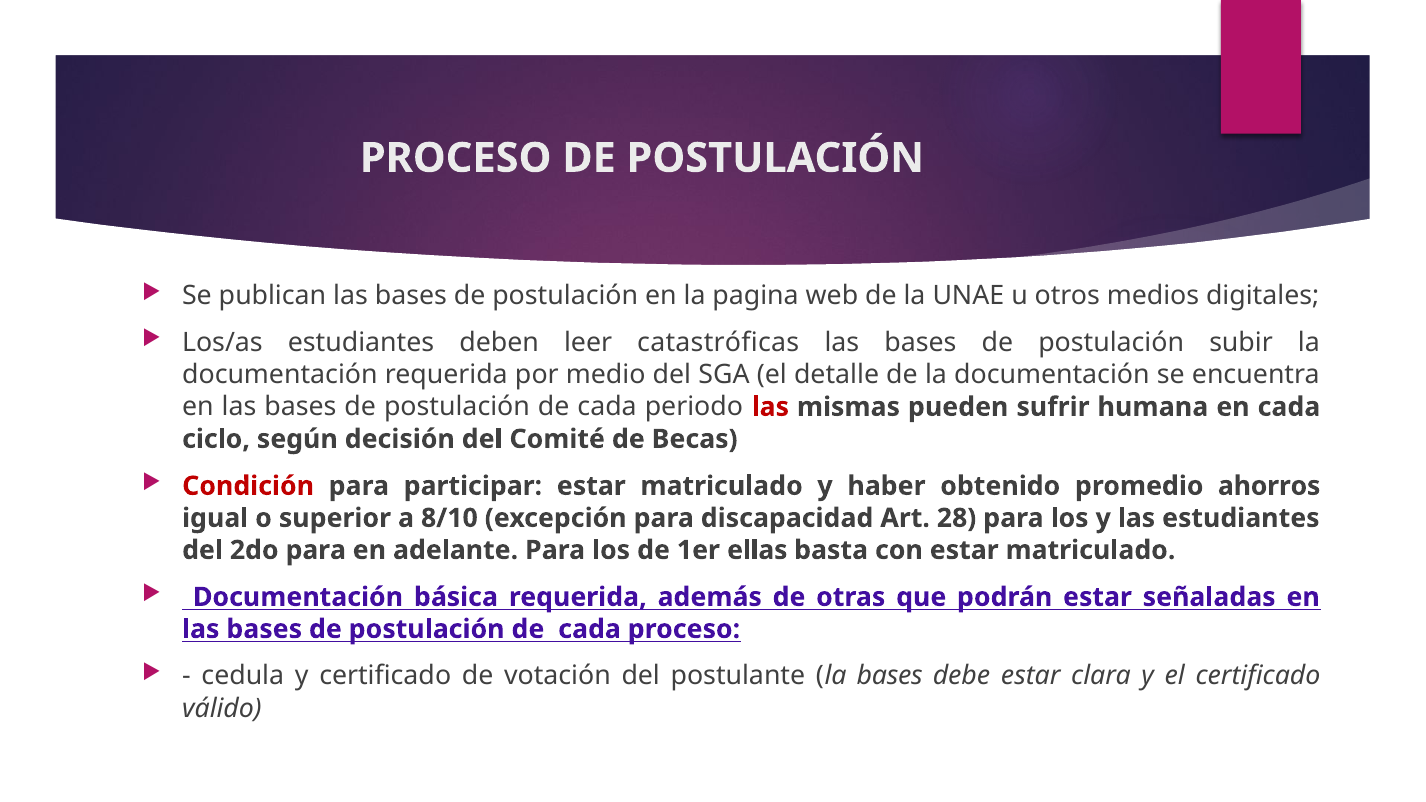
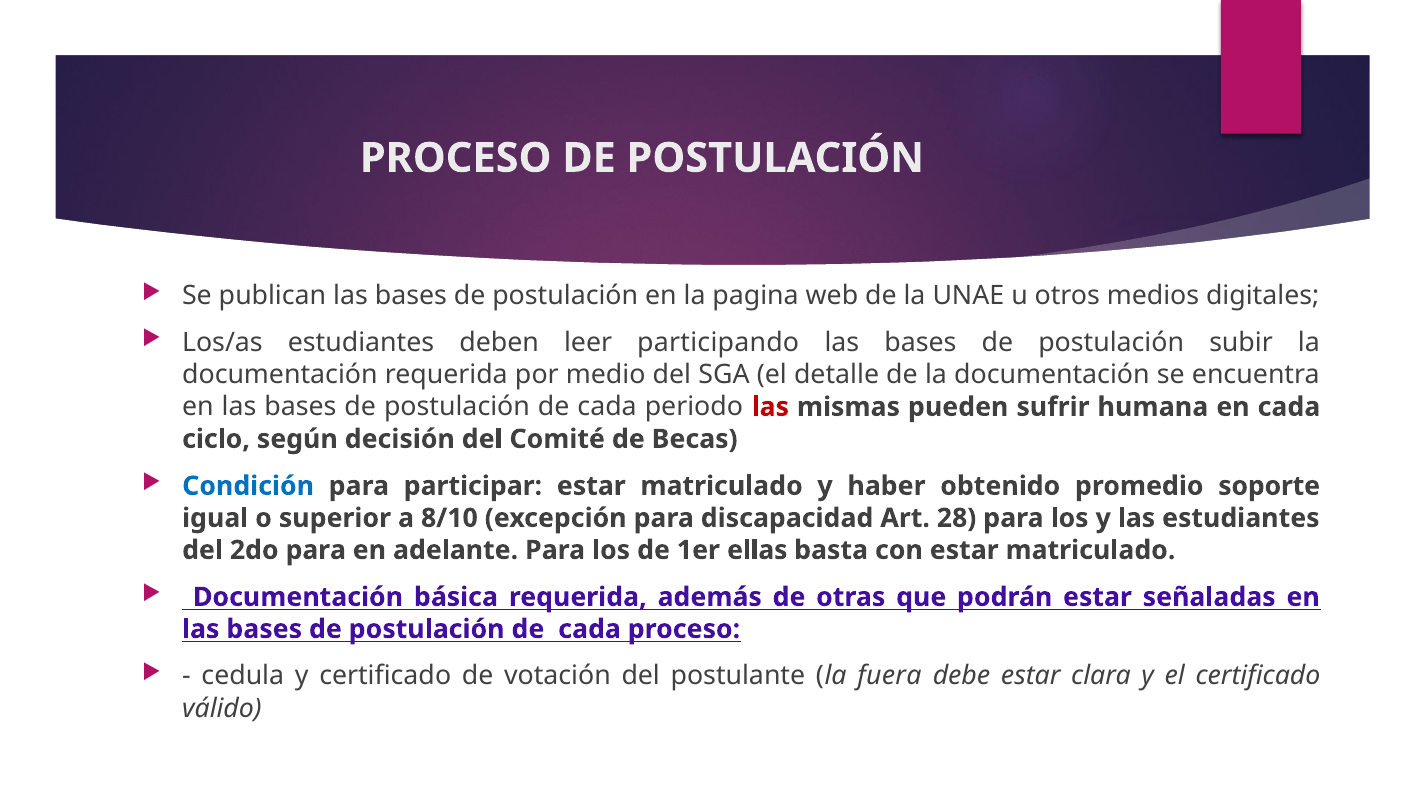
catastróficas: catastróficas -> participando (718, 343)
Condición colour: red -> blue (248, 486)
ahorros: ahorros -> soporte (1269, 486)
la bases: bases -> fuera (889, 676)
